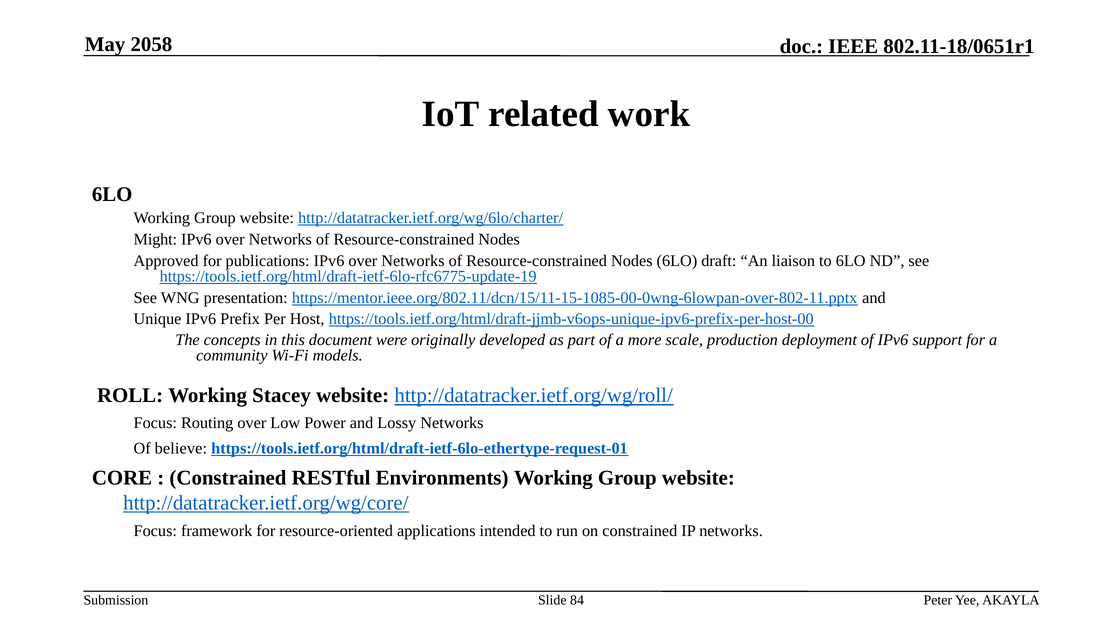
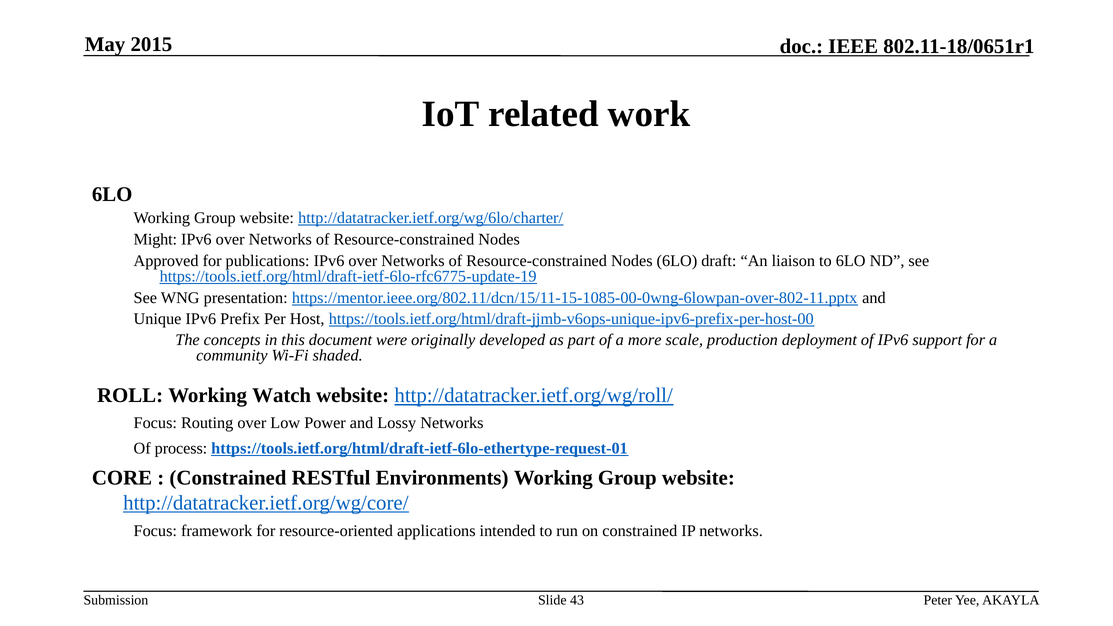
2058: 2058 -> 2015 (151, 44)
models: models -> shaded (338, 355)
Stacey: Stacey -> Watch (282, 396)
believe: believe -> process (181, 448)
84: 84 -> 43 (577, 600)
